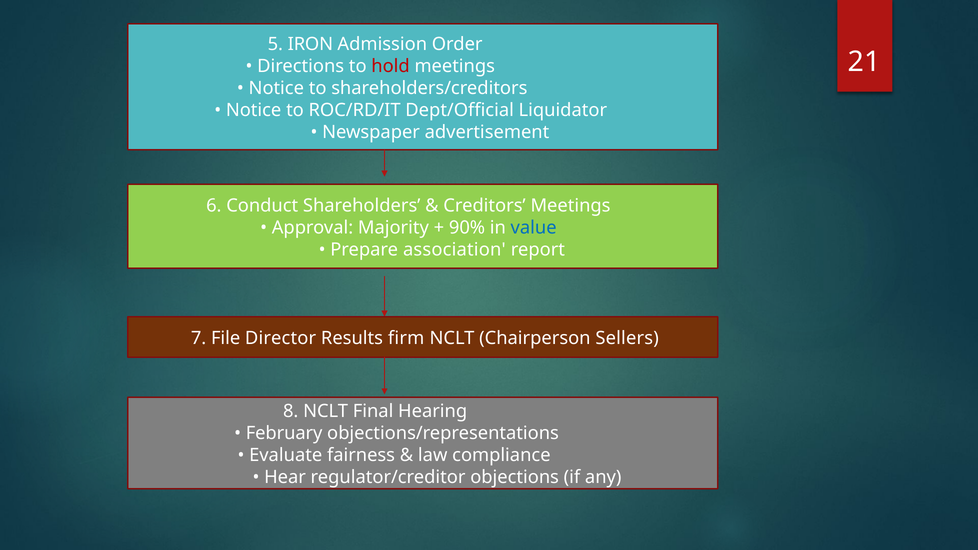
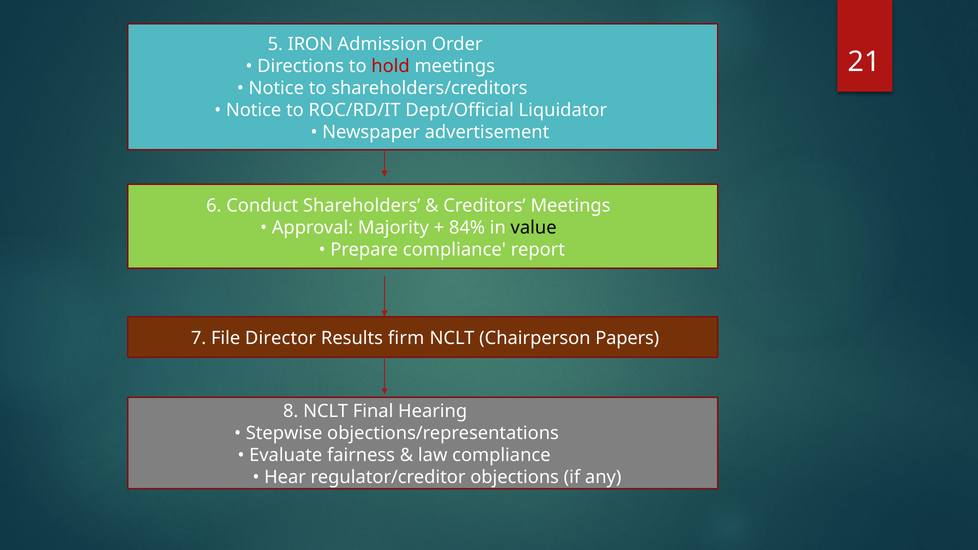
90%: 90% -> 84% (467, 228)
value colour: blue -> black (534, 228)
Prepare association: association -> compliance (454, 250)
Sellers: Sellers -> Papers (627, 338)
February: February -> Stepwise (284, 434)
